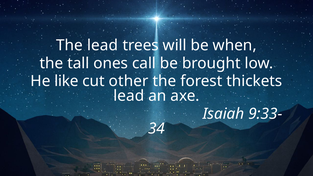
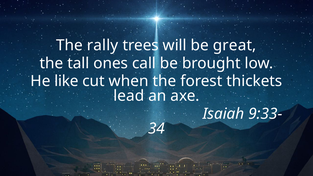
The lead: lead -> rally (103, 45)
when: when -> great (235, 45)
other: other -> when (129, 81)
